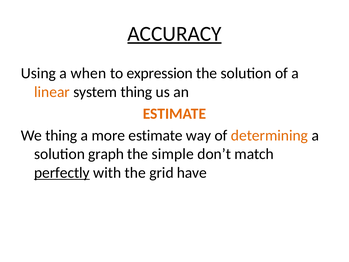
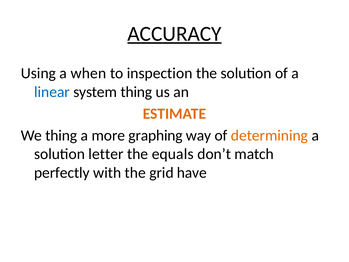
expression: expression -> inspection (160, 73)
linear colour: orange -> blue (52, 92)
more estimate: estimate -> graphing (156, 135)
graph: graph -> letter (106, 154)
simple: simple -> equals (173, 154)
perfectly underline: present -> none (62, 173)
